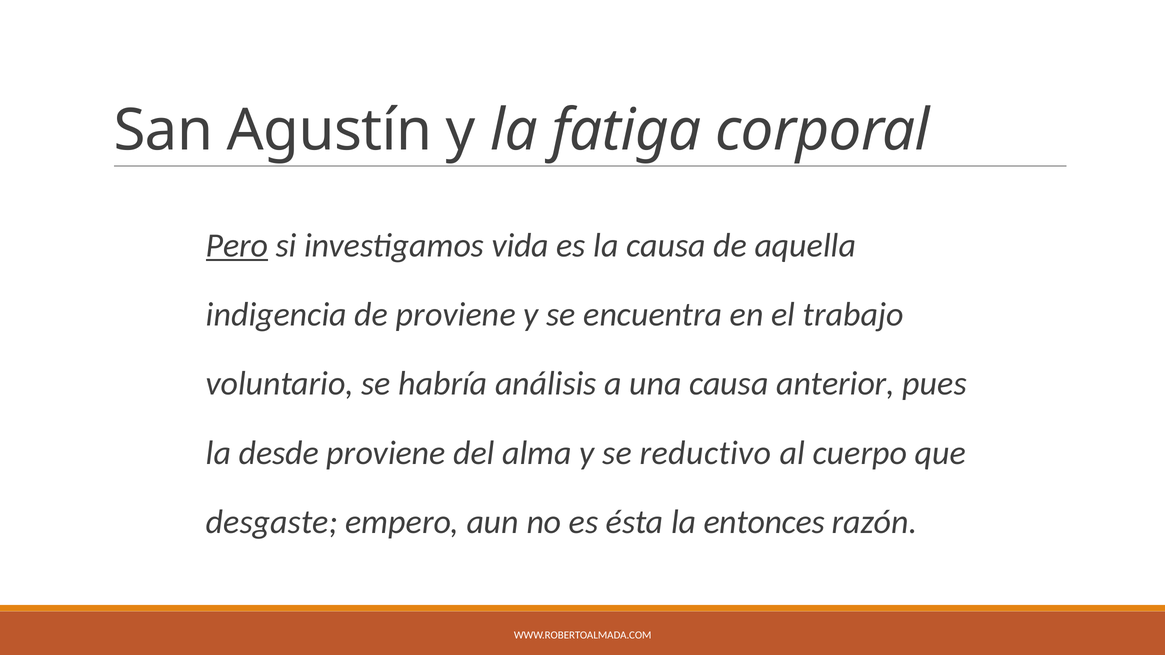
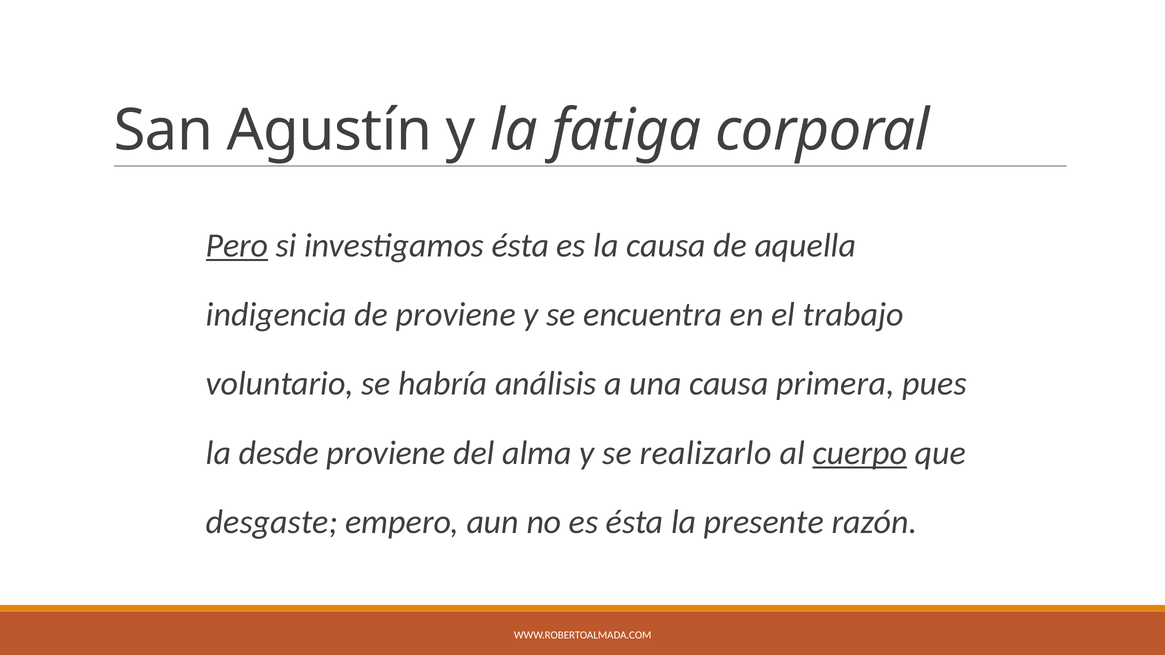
investigamos vida: vida -> ésta (520, 246)
anterior: anterior -> primera (835, 384)
reductivo: reductivo -> realizarlo (706, 453)
cuerpo underline: none -> present (860, 453)
entonces: entonces -> presente (764, 522)
